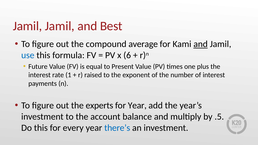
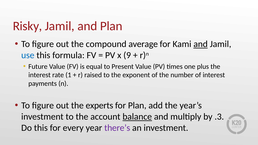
Jamil: Jamil -> Risky (28, 26)
and Best: Best -> Plan (111, 26)
6: 6 -> 9 (127, 55)
for Year: Year -> Plan (137, 106)
balance underline: none -> present (137, 117)
.5: .5 -> .3 (219, 117)
there’s colour: blue -> purple (117, 128)
